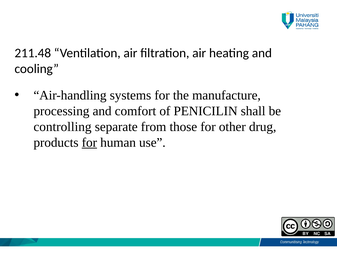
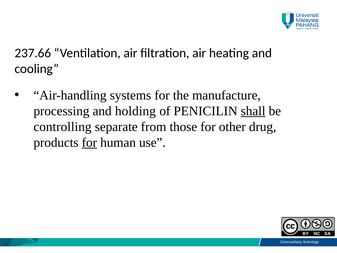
211.48: 211.48 -> 237.66 (33, 53)
comfort: comfort -> holding (135, 111)
shall underline: none -> present (253, 111)
